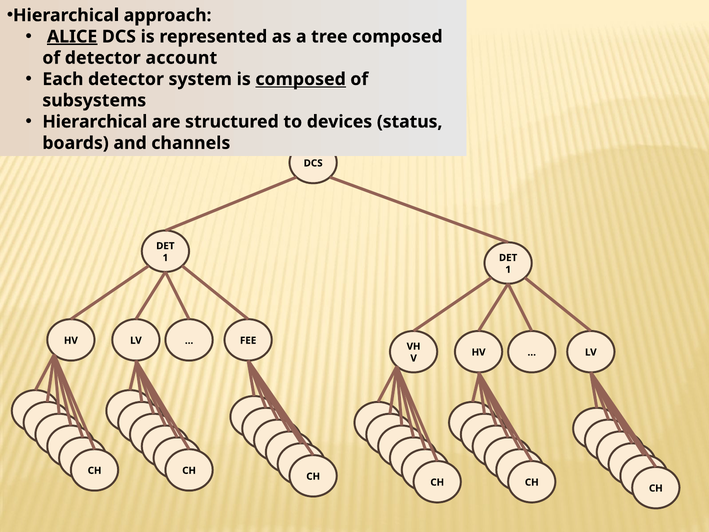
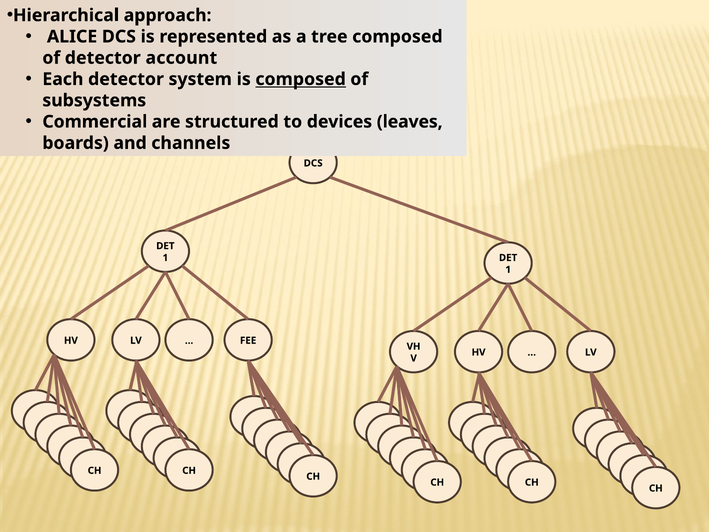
ALICE underline: present -> none (72, 37)
Hierarchical: Hierarchical -> Commercial (95, 122)
status: status -> leaves (410, 122)
